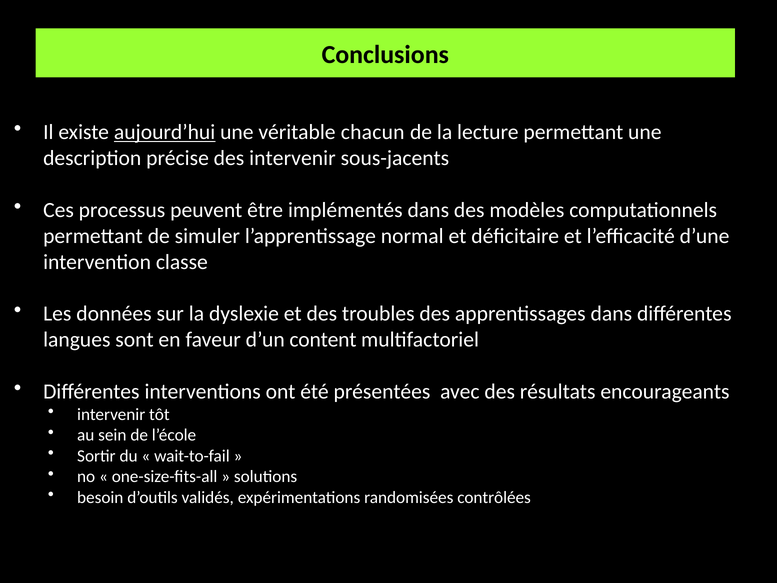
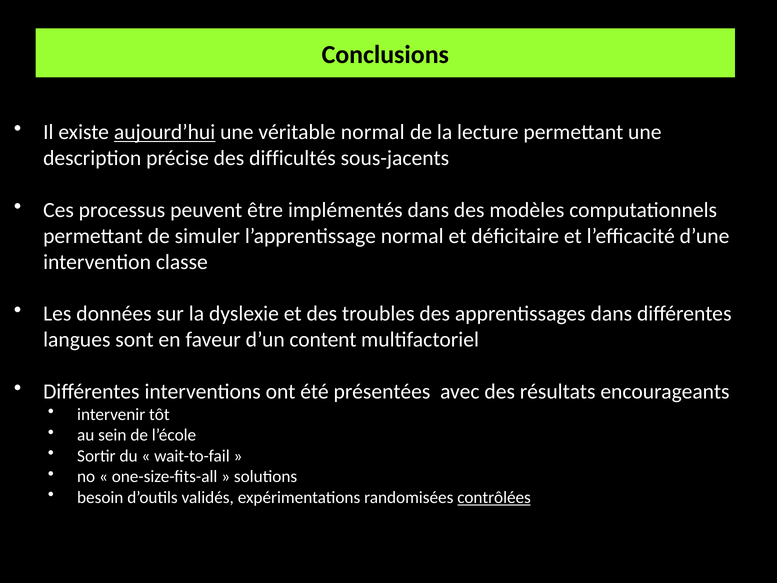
véritable chacun: chacun -> normal (373, 132)
des intervenir: intervenir -> difficultés (292, 158)
contrôlées underline: none -> present (494, 497)
